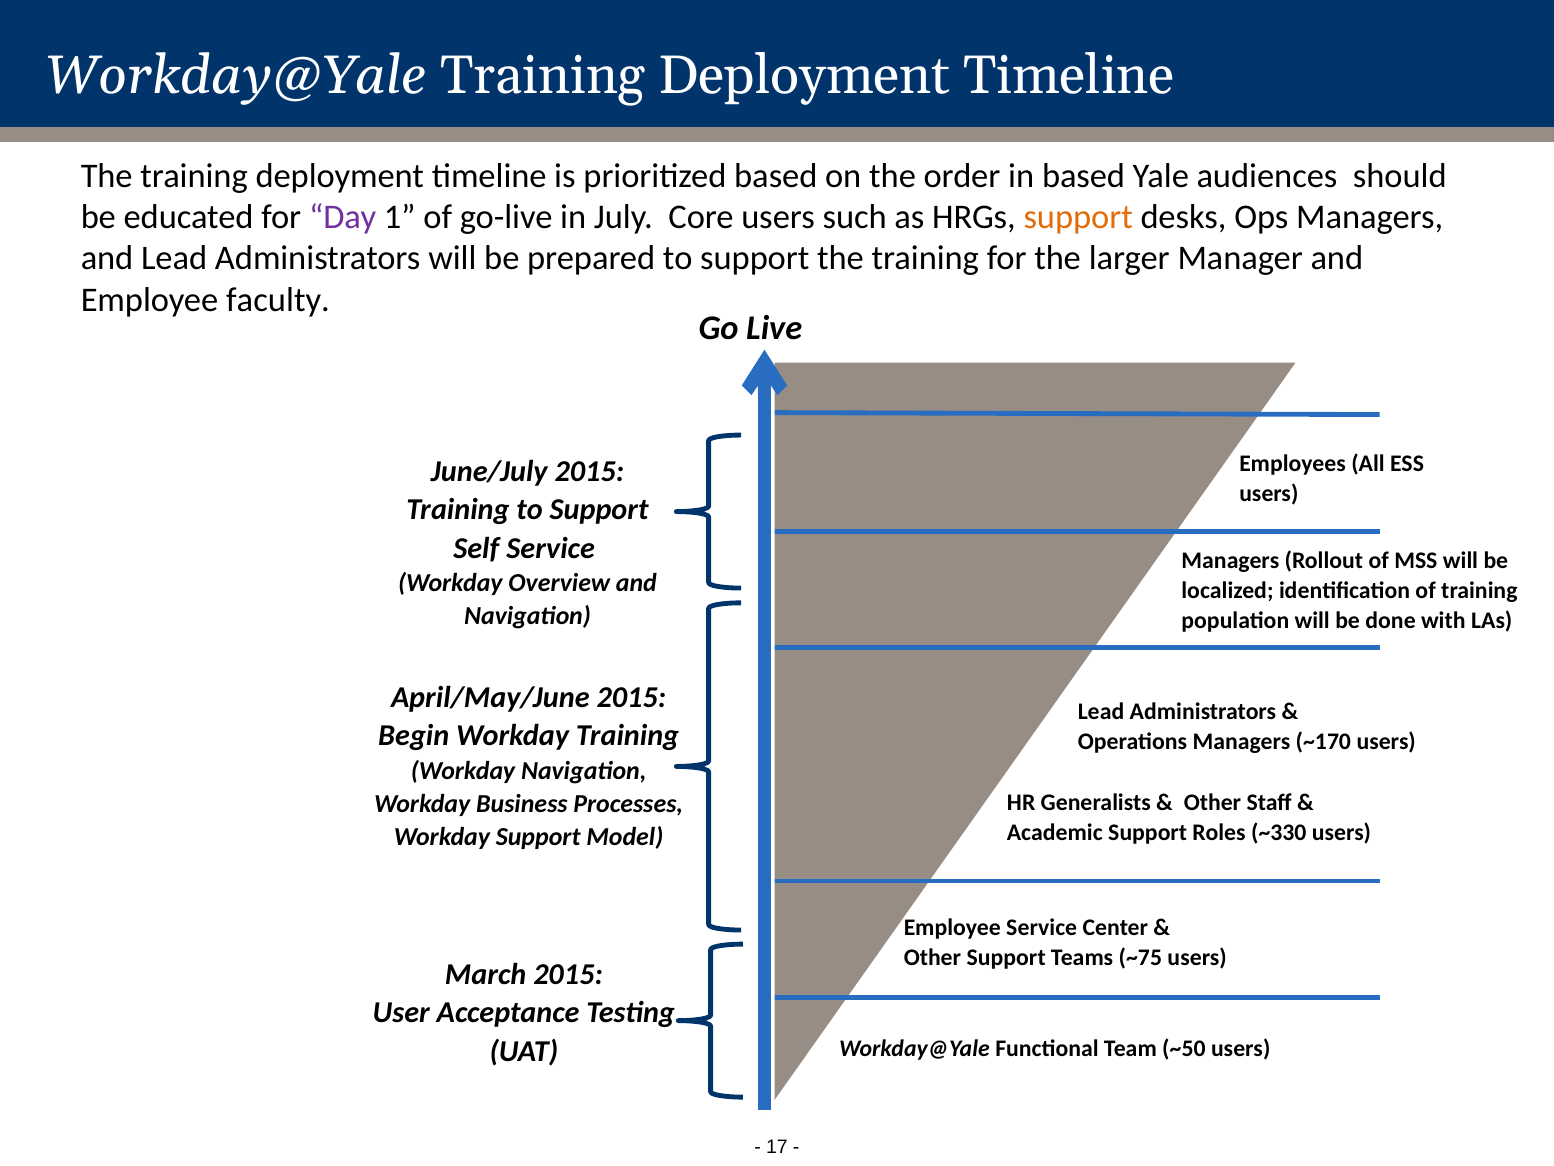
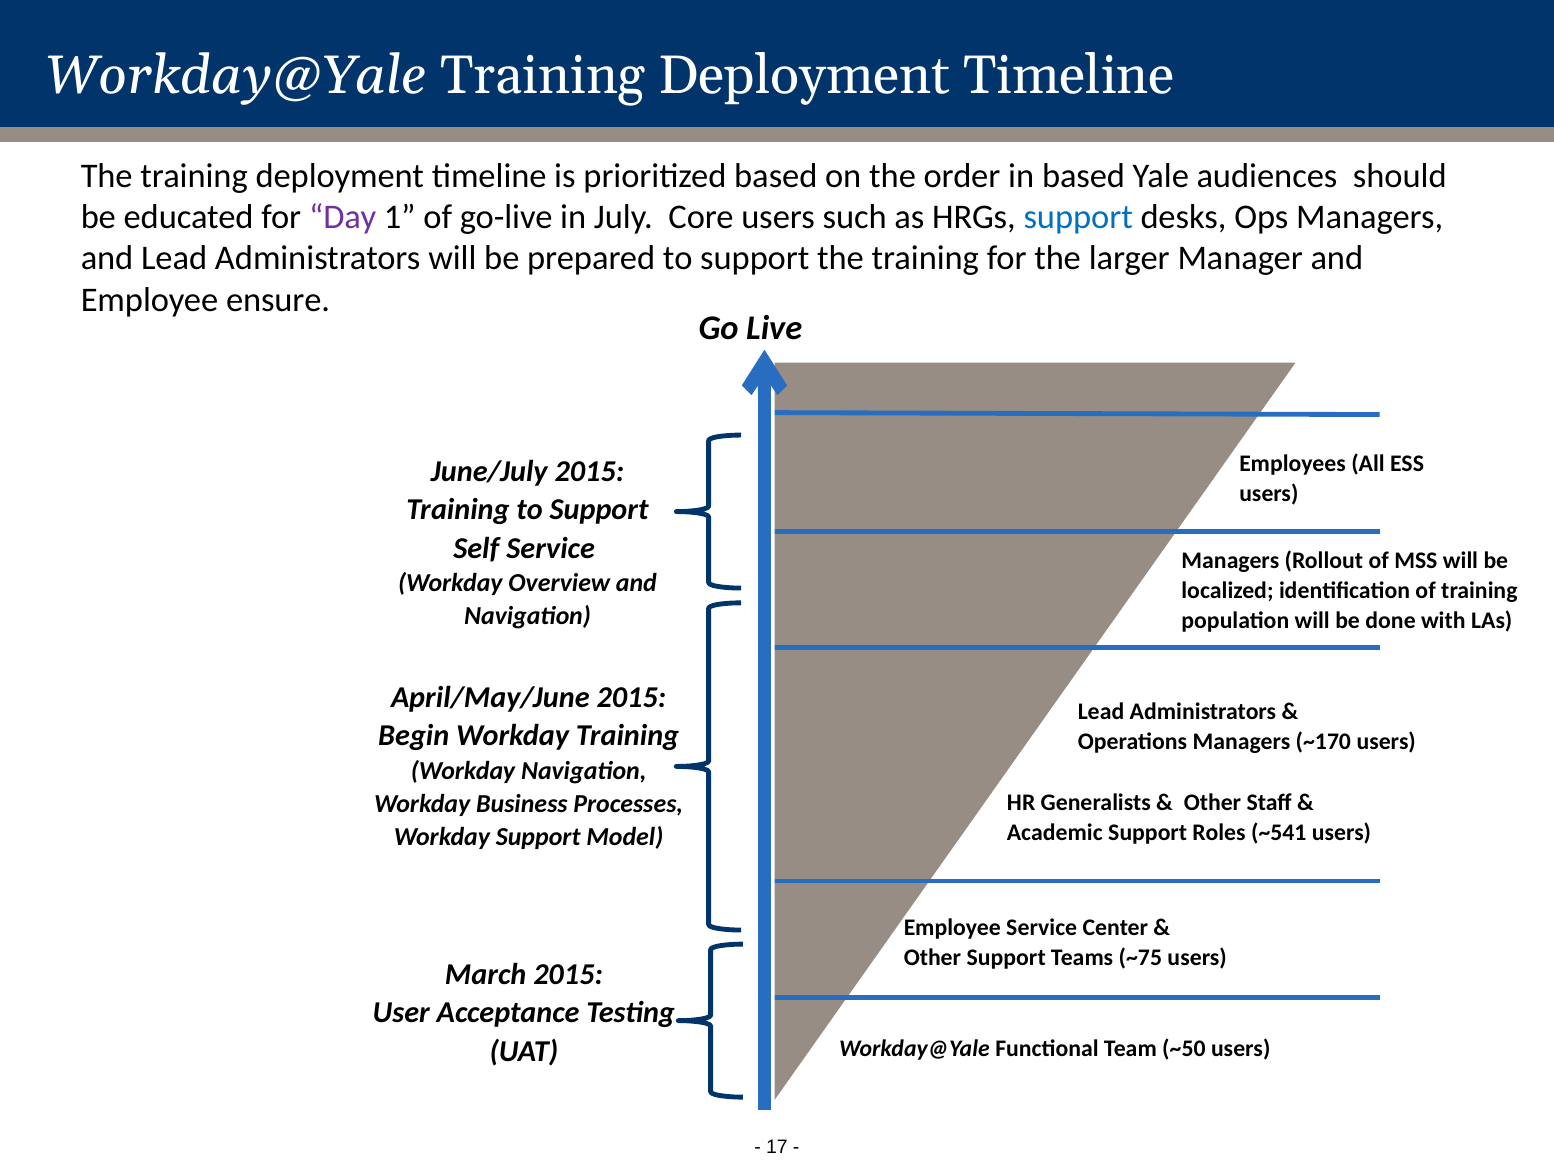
support colour: orange -> blue (1078, 217)
faculty: faculty -> ensure (278, 300)
~330: ~330 -> ~541 (1279, 832)
